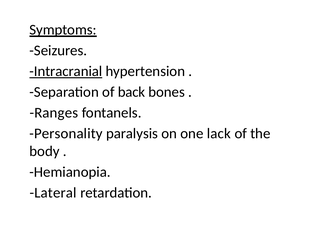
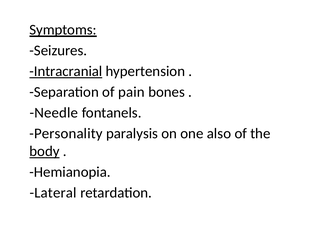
back: back -> pain (131, 92)
Ranges: Ranges -> Needle (54, 113)
lack: lack -> also (219, 134)
body underline: none -> present (44, 152)
